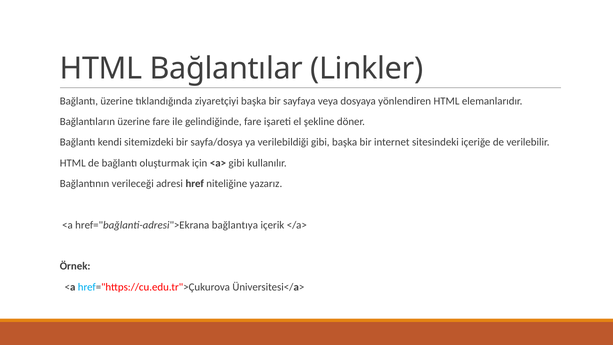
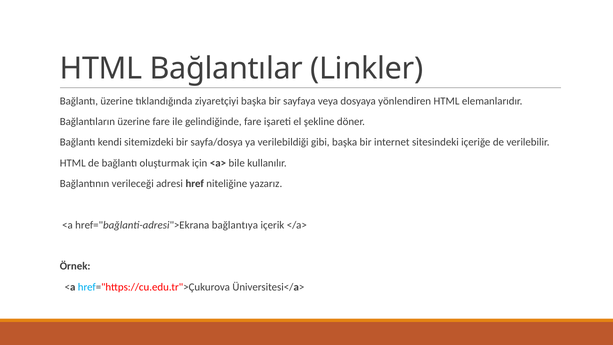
<a> gibi: gibi -> bile (237, 163)
